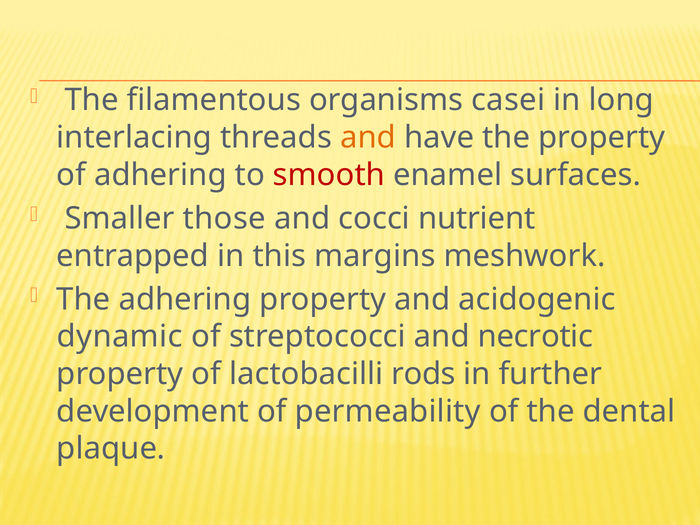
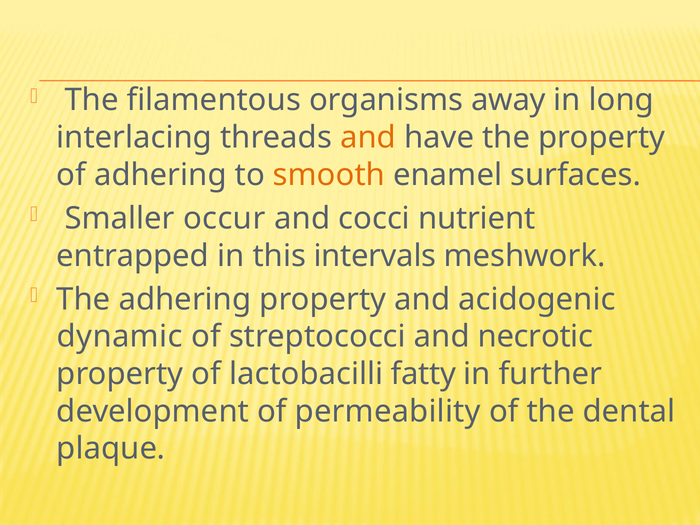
casei: casei -> away (508, 100)
smooth colour: red -> orange (329, 175)
those: those -> occur (224, 218)
margins: margins -> intervals (375, 256)
rods: rods -> fatty (423, 374)
